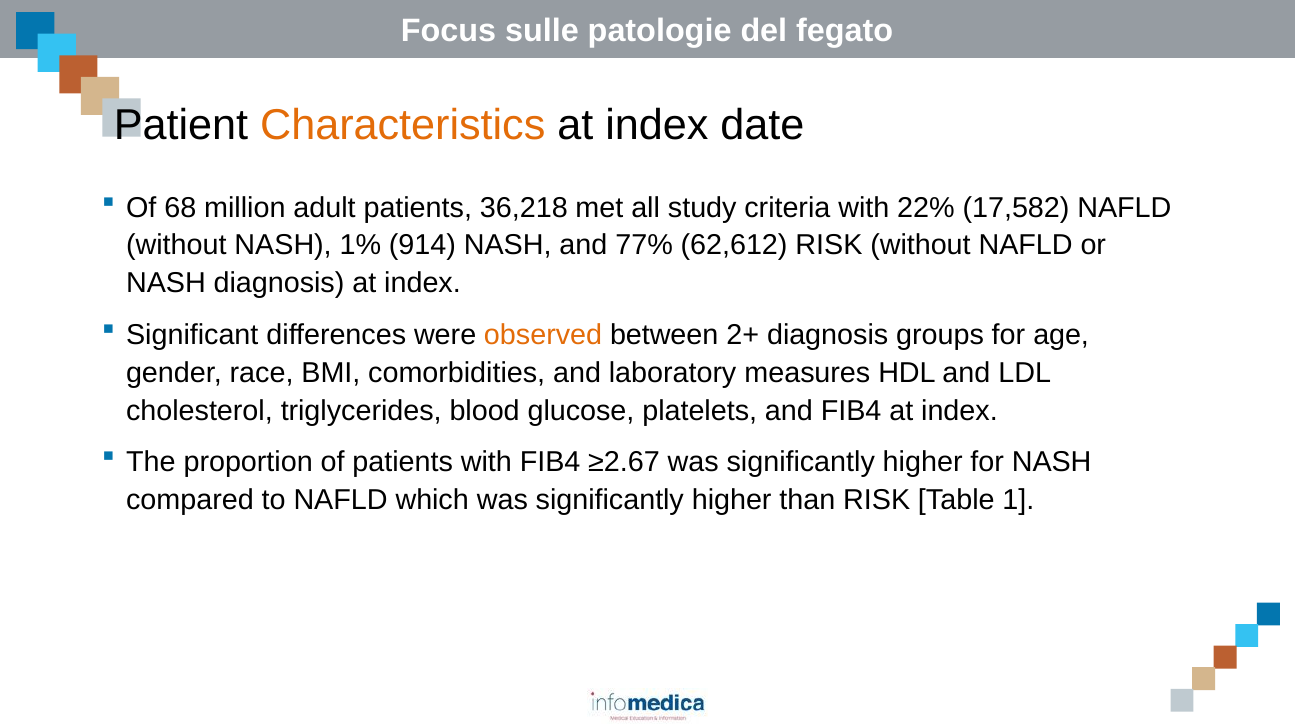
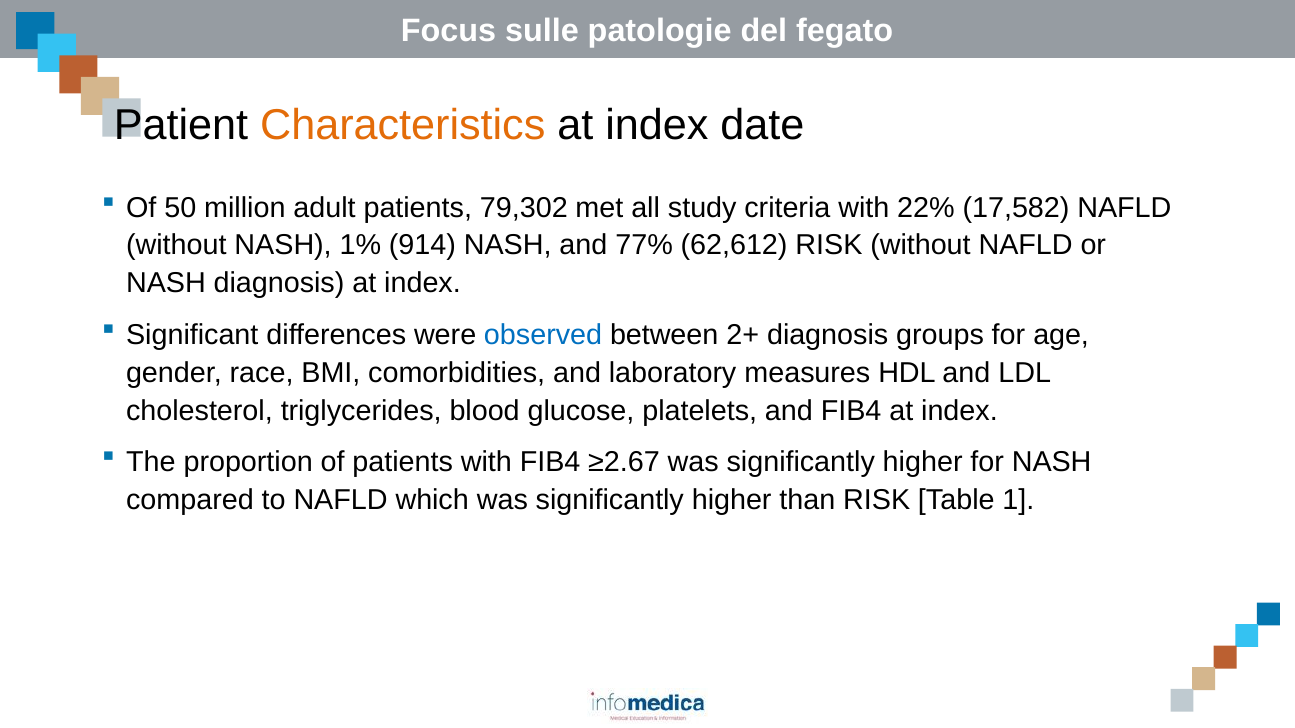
68: 68 -> 50 (180, 208)
36,218: 36,218 -> 79,302 (524, 208)
observed colour: orange -> blue (543, 335)
